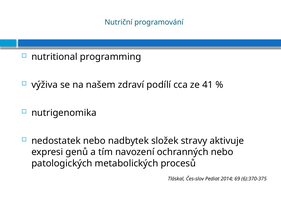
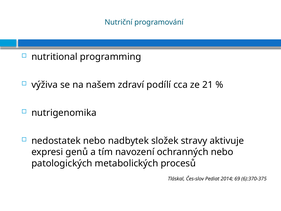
41: 41 -> 21 (208, 85)
